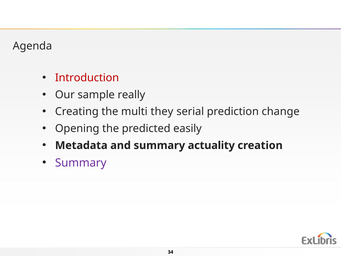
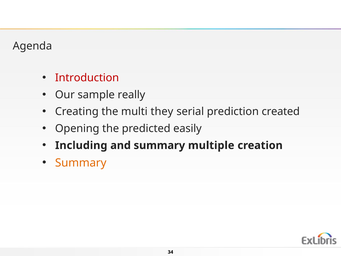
change: change -> created (281, 112)
Metadata: Metadata -> Including (81, 145)
actuality: actuality -> multiple (211, 145)
Summary colour: purple -> orange (81, 163)
